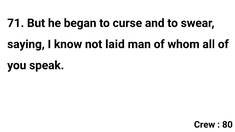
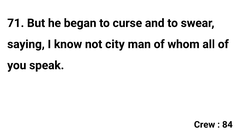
laid: laid -> city (115, 44)
80: 80 -> 84 (227, 125)
